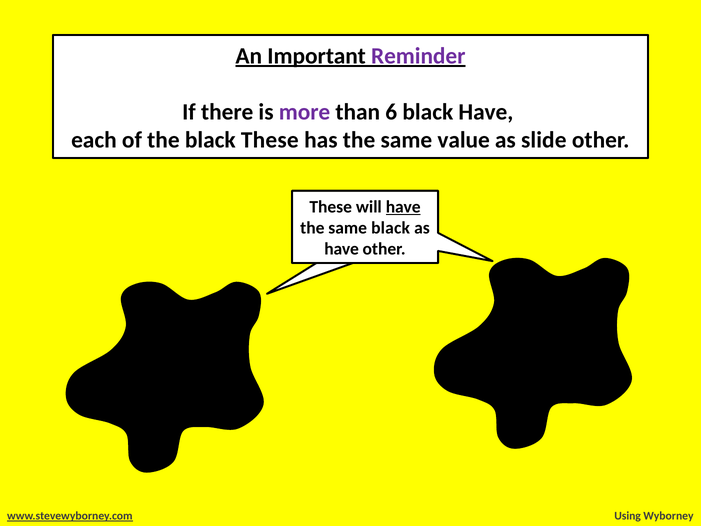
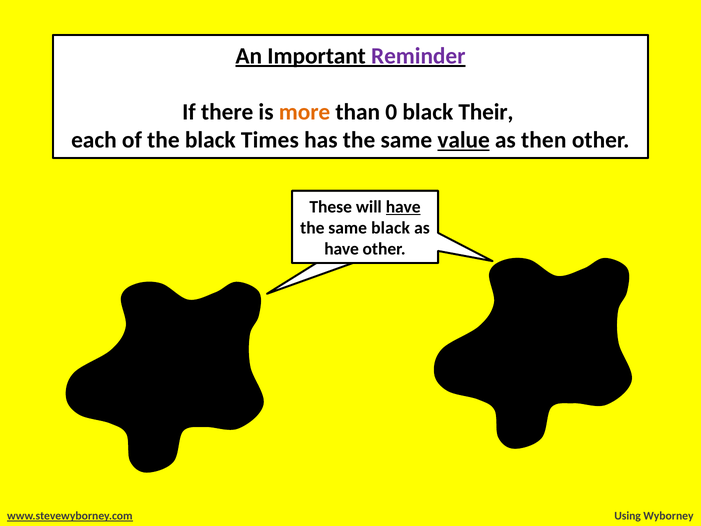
more colour: purple -> orange (305, 112)
6: 6 -> 0 (391, 112)
black Have: Have -> Their (486, 112)
black These: These -> Times (270, 140)
value underline: none -> present (464, 140)
slide: slide -> then (544, 140)
